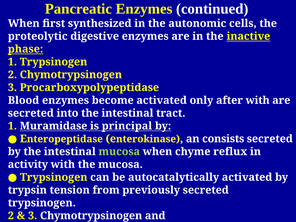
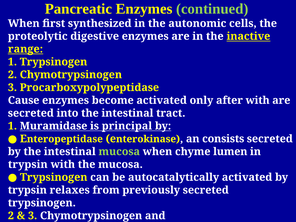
continued colour: white -> light green (212, 9)
phase: phase -> range (26, 49)
Blood: Blood -> Cause (24, 100)
reflux: reflux -> lumen (230, 152)
activity: activity -> trypsin (28, 164)
tension: tension -> relaxes (70, 190)
